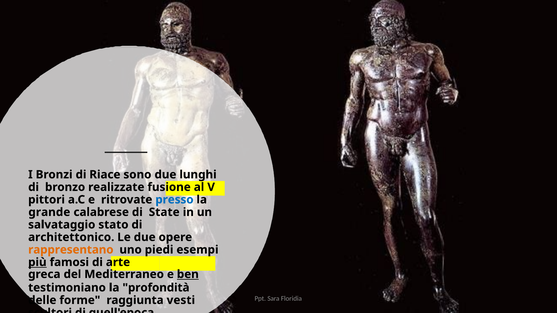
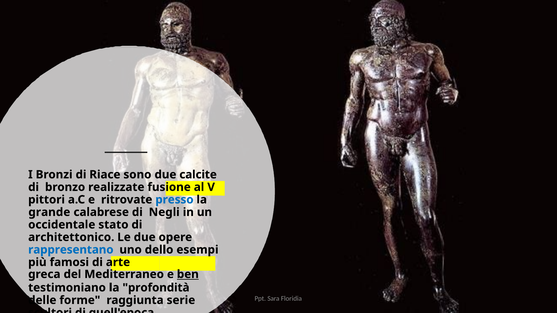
lunghi: lunghi -> calcite (198, 175)
State: State -> Negli (164, 212)
salvataggio: salvataggio -> occidentale (62, 225)
rappresentano colour: orange -> blue (71, 250)
piedi: piedi -> dello (159, 250)
più underline: present -> none (37, 262)
vesti: vesti -> serie (181, 300)
